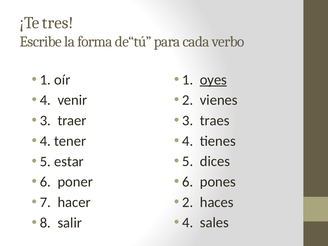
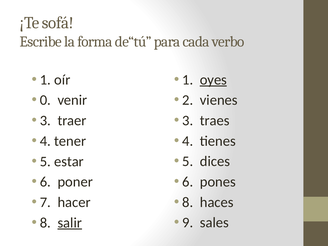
tres: tres -> sofá (58, 23)
4: 4 -> 0 (45, 100)
2: 2 -> 8 (188, 202)
4: 4 -> 9 (188, 223)
salir underline: none -> present (70, 223)
